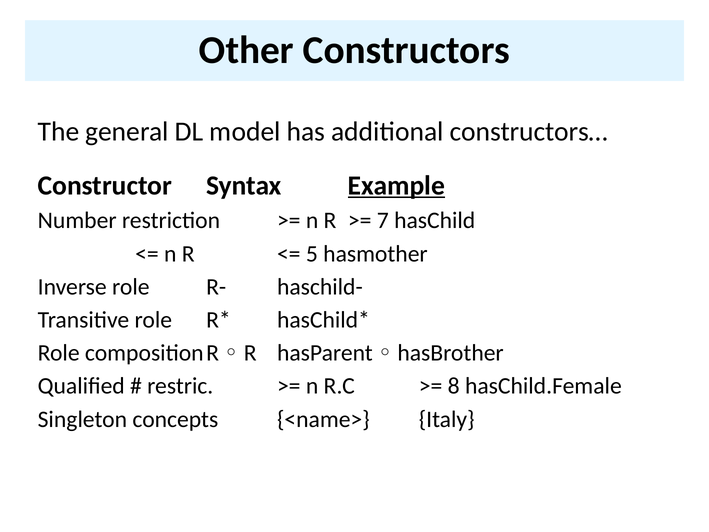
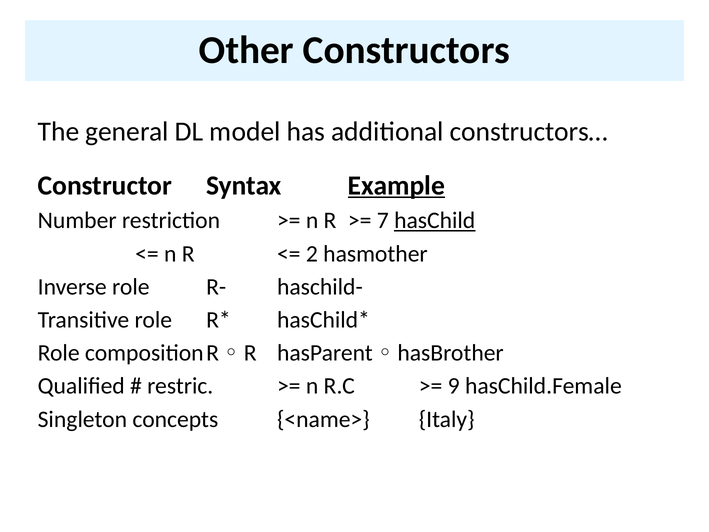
hasChild underline: none -> present (435, 221)
5: 5 -> 2 (312, 254)
8: 8 -> 9 (454, 386)
